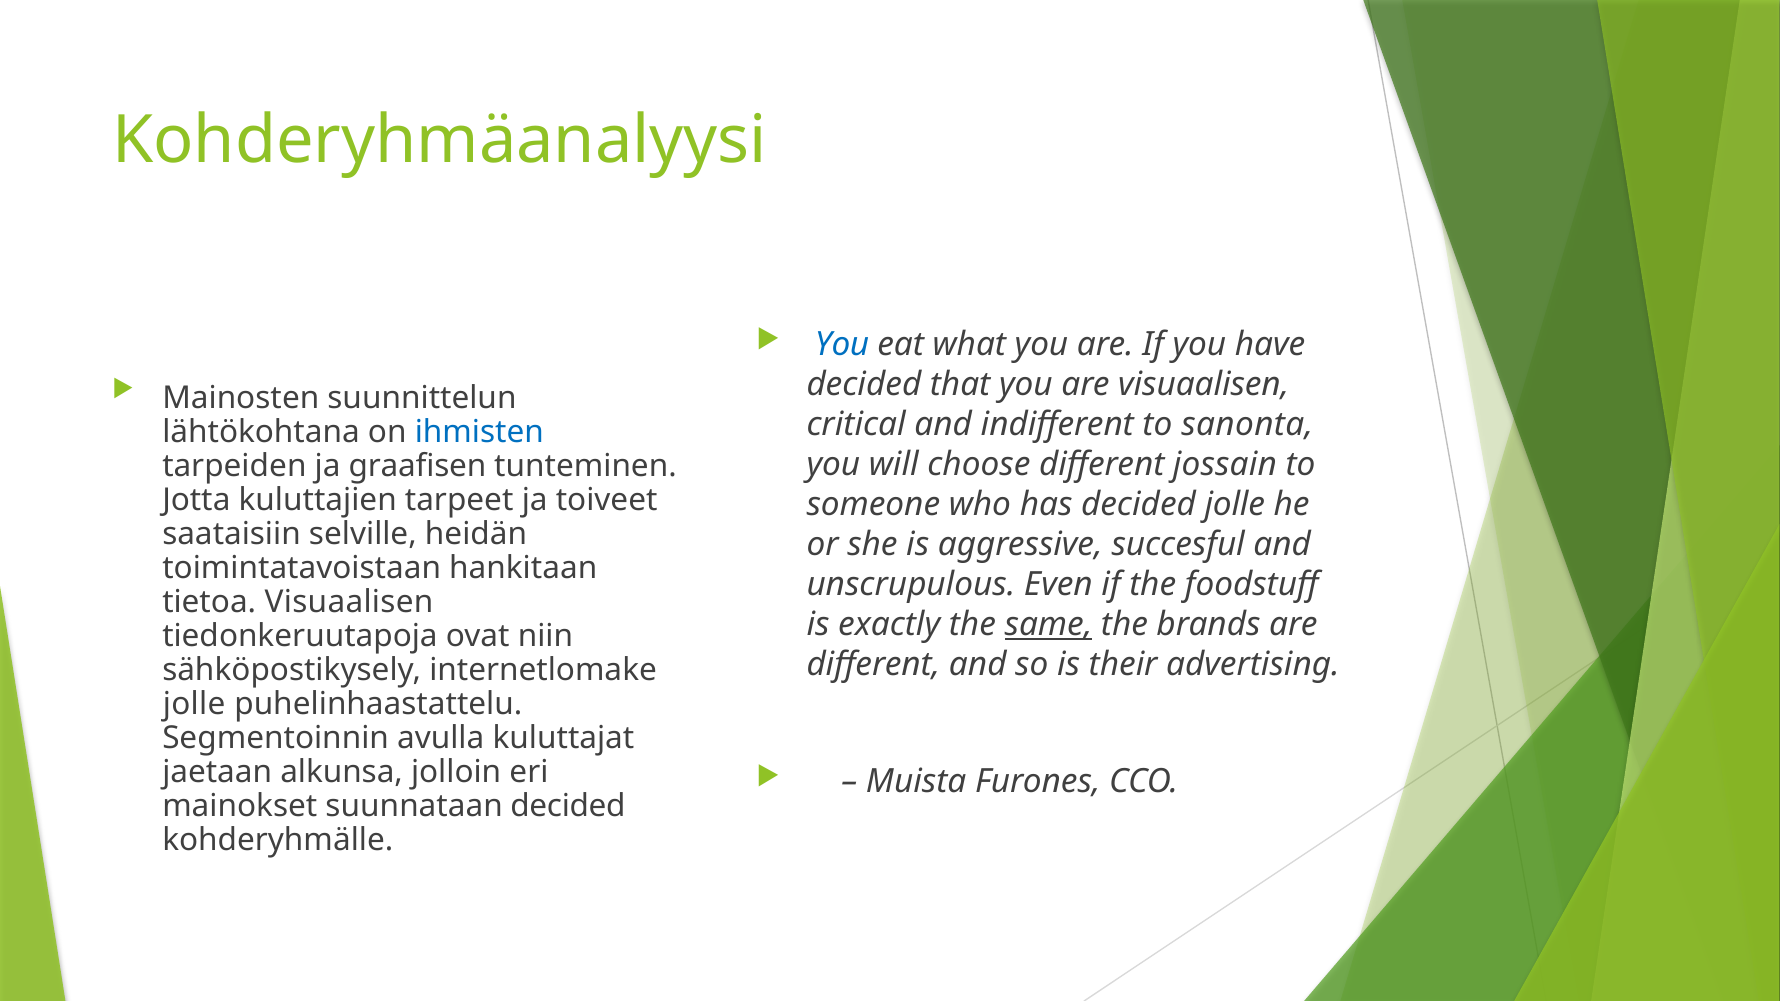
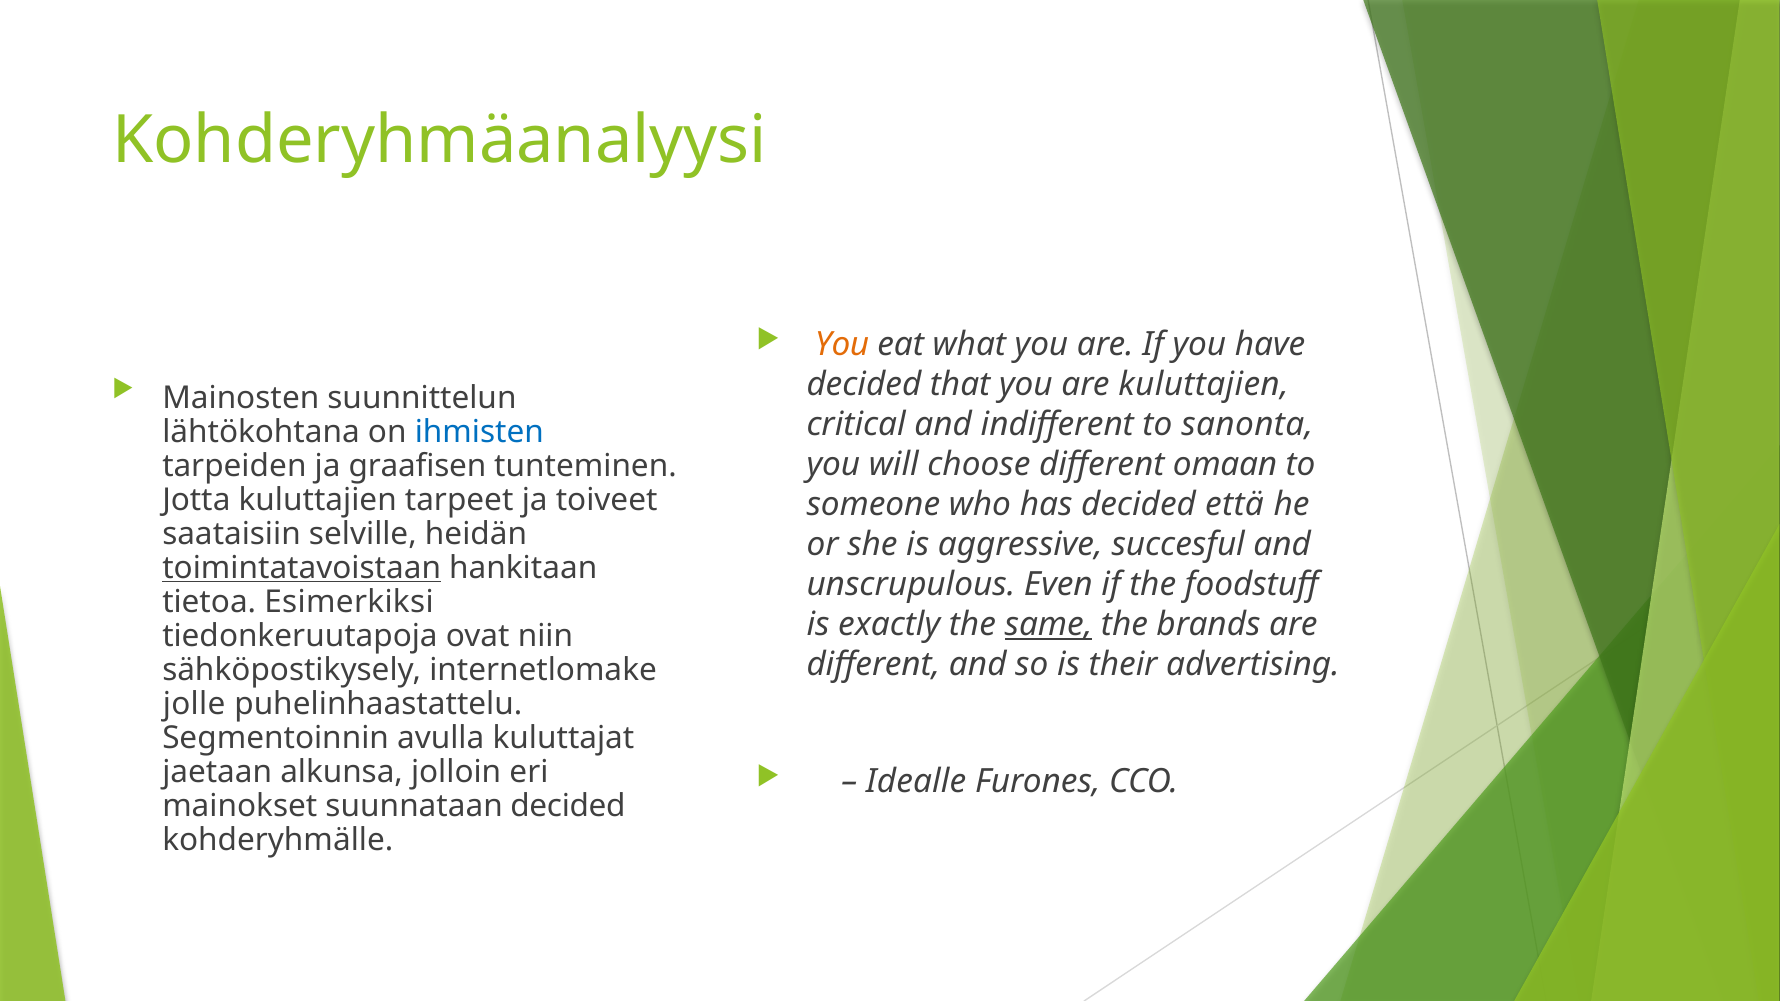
You colour: blue -> orange (842, 344)
are visuaalisen: visuaalisen -> kuluttajien (1204, 385)
jossain: jossain -> omaan (1225, 465)
decided jolle: jolle -> että (1235, 505)
toimintatavoistaan underline: none -> present (302, 568)
tietoa Visuaalisen: Visuaalisen -> Esimerkiksi (349, 602)
Muista: Muista -> Idealle (916, 782)
